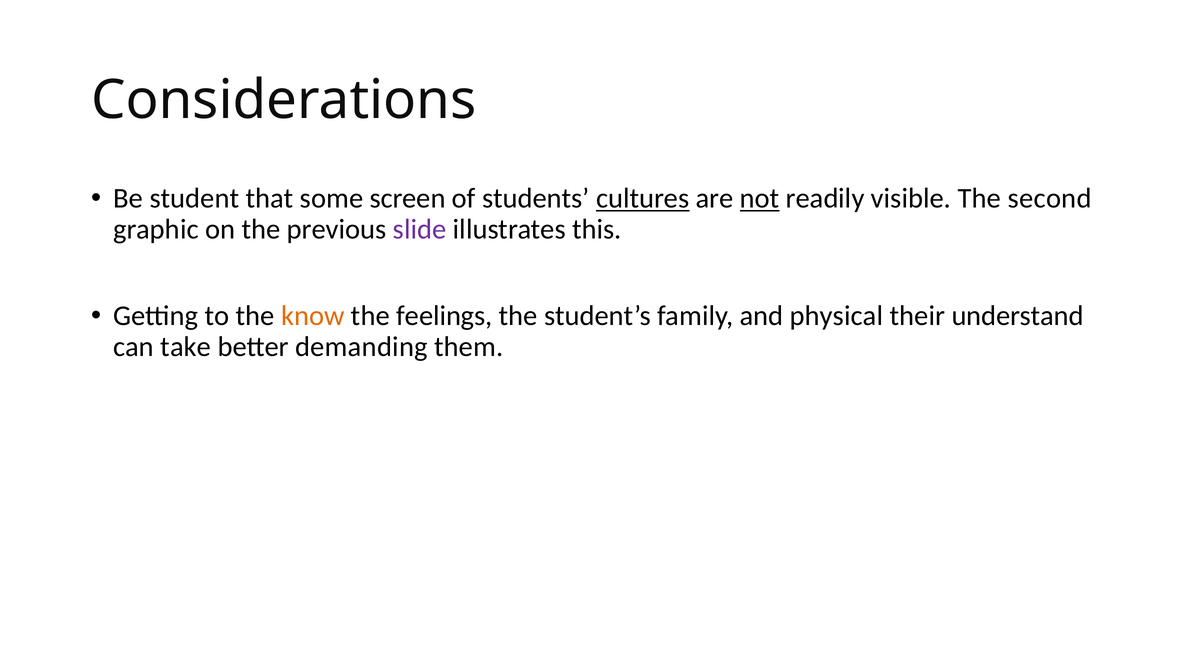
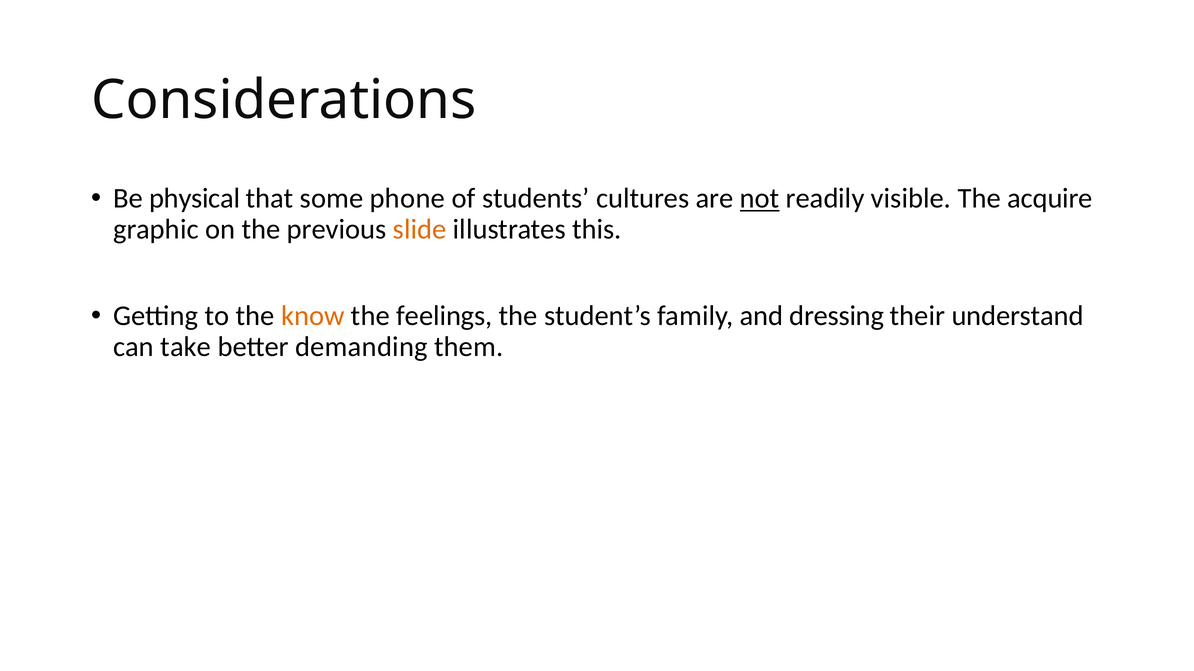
student: student -> physical (195, 199)
screen: screen -> phone (407, 199)
cultures underline: present -> none (643, 199)
second: second -> acquire (1050, 199)
slide colour: purple -> orange (420, 229)
physical: physical -> dressing (837, 316)
